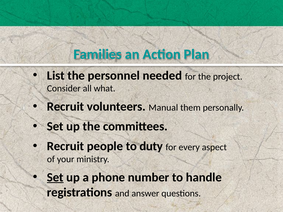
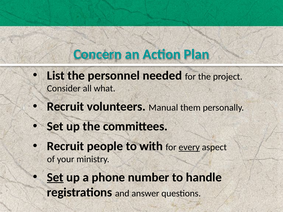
Families: Families -> Concern (98, 54)
duty: duty -> with (151, 146)
every underline: none -> present (189, 147)
